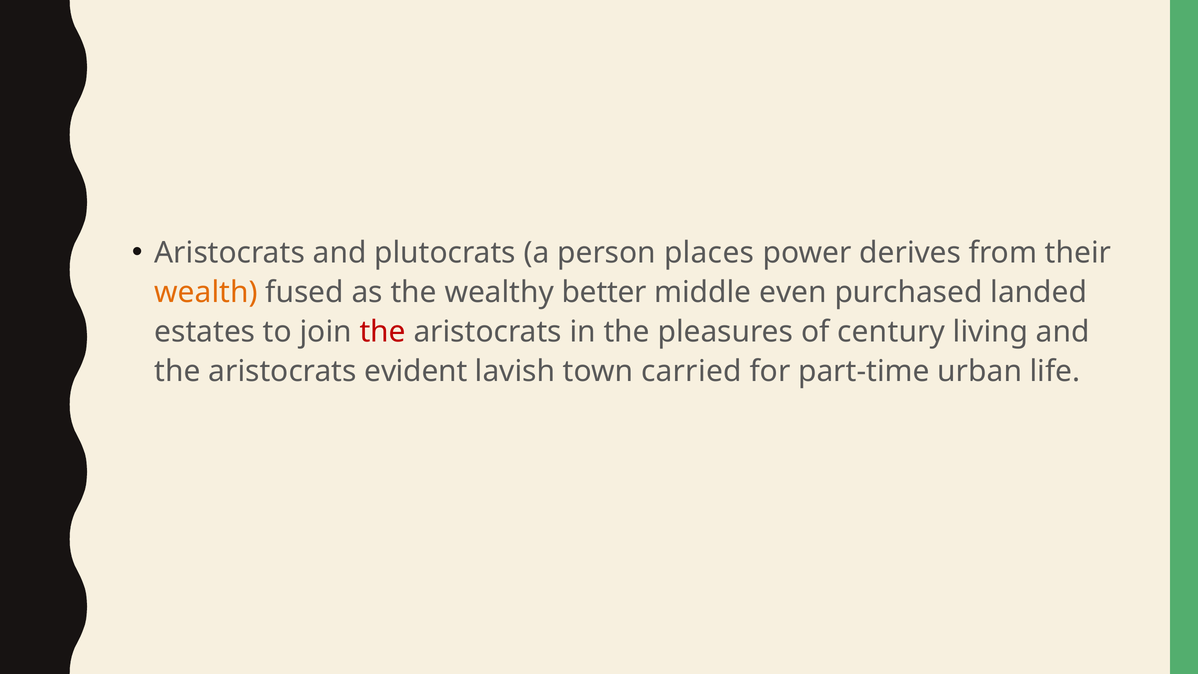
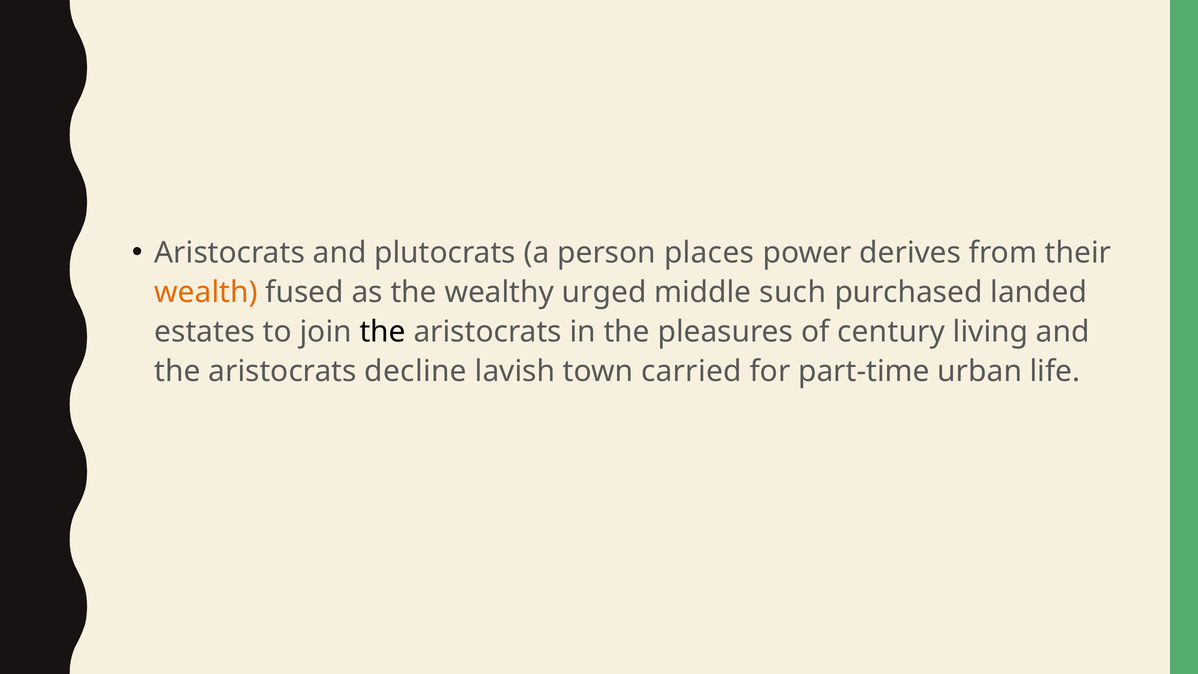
better: better -> urged (604, 292)
even: even -> such (793, 292)
the colour: red -> black (383, 332)
evident: evident -> decline (416, 371)
